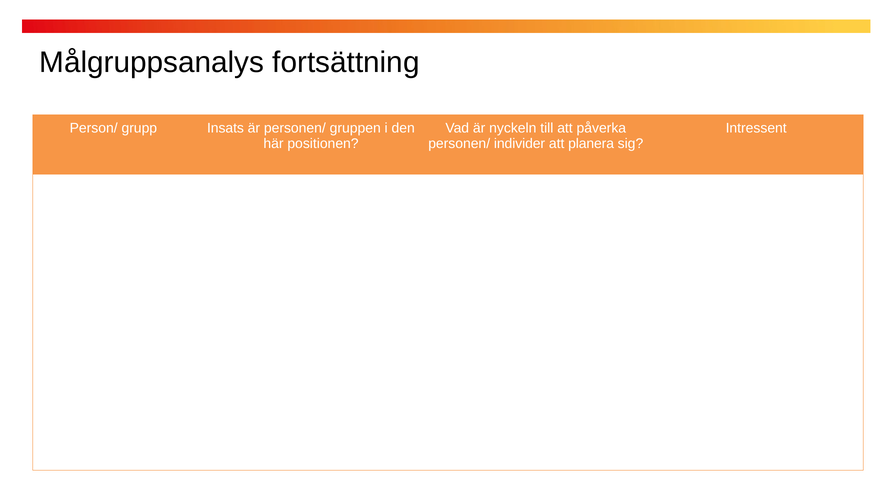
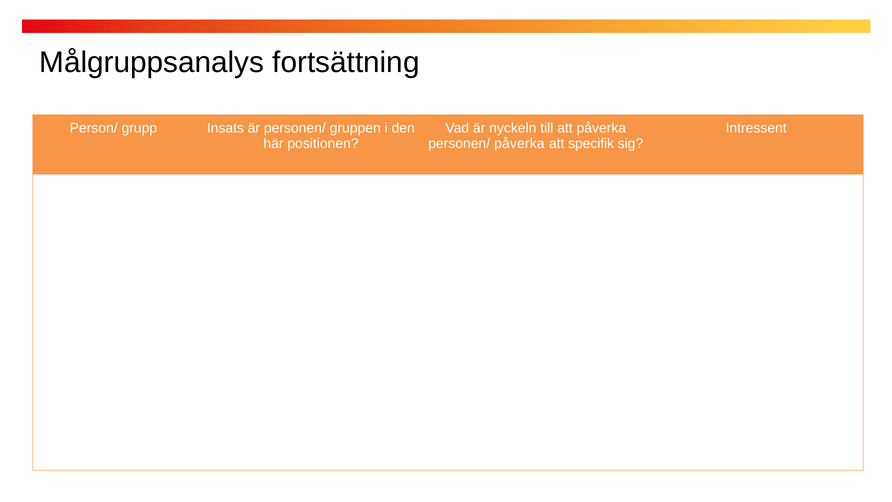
personen/ individer: individer -> påverka (519, 144)
planera: planera -> specifik (591, 144)
